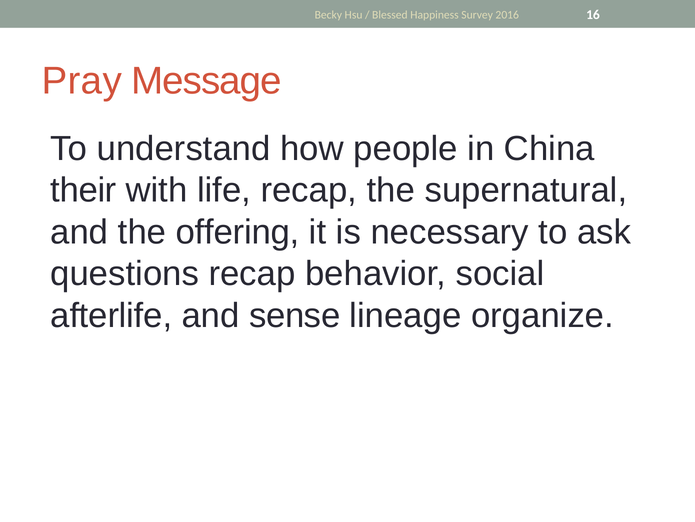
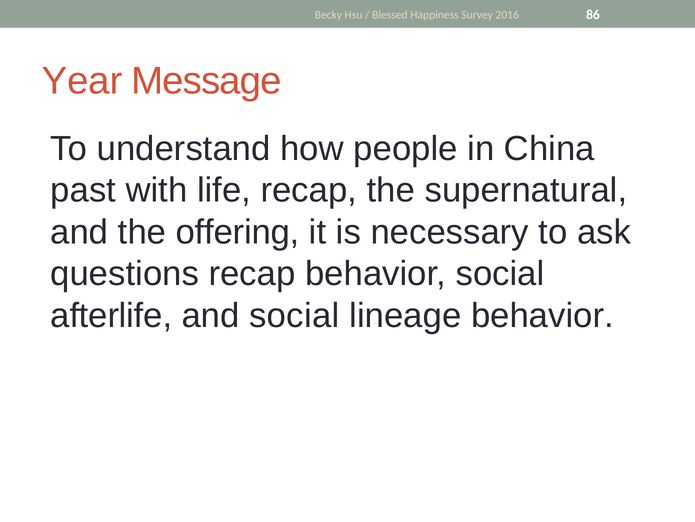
16: 16 -> 86 (593, 15)
Pray: Pray -> Year (82, 81)
their: their -> past (83, 190)
and sense: sense -> social (294, 315)
lineage organize: organize -> behavior (542, 315)
